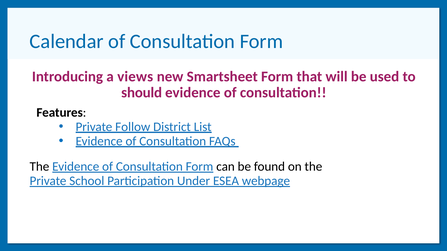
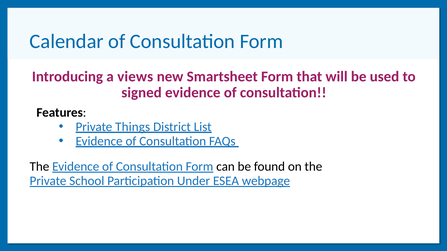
should: should -> signed (142, 93)
Follow: Follow -> Things (133, 127)
